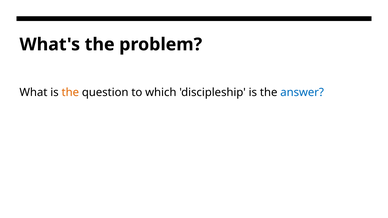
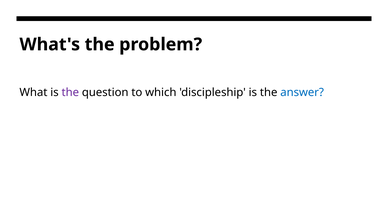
the colour: orange -> purple (70, 92)
